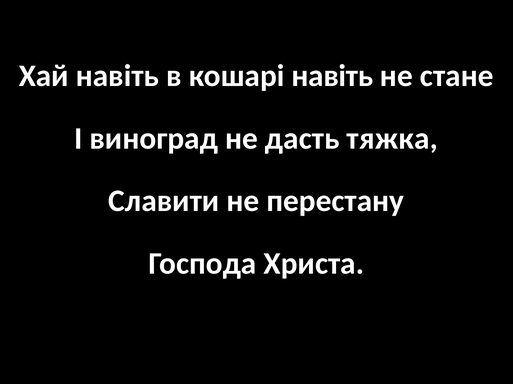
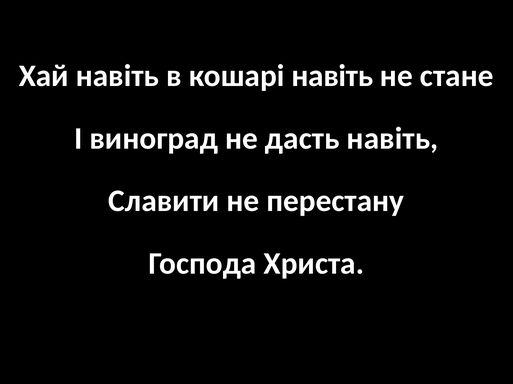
дасть тяжка: тяжка -> навіть (392, 139)
